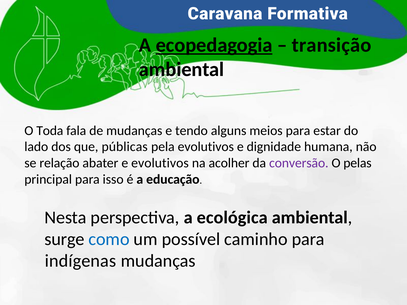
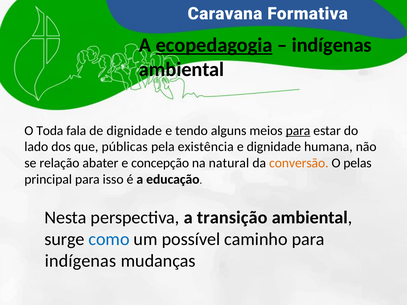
transição: transição -> indígenas (332, 45)
de mudanças: mudanças -> dignidade (134, 131)
para underline: none -> present (298, 131)
pela evolutivos: evolutivos -> existência (206, 147)
e evolutivos: evolutivos -> concepção (160, 163)
acolher: acolher -> natural (229, 163)
conversão colour: purple -> orange (299, 163)
ecológica: ecológica -> transição (232, 218)
